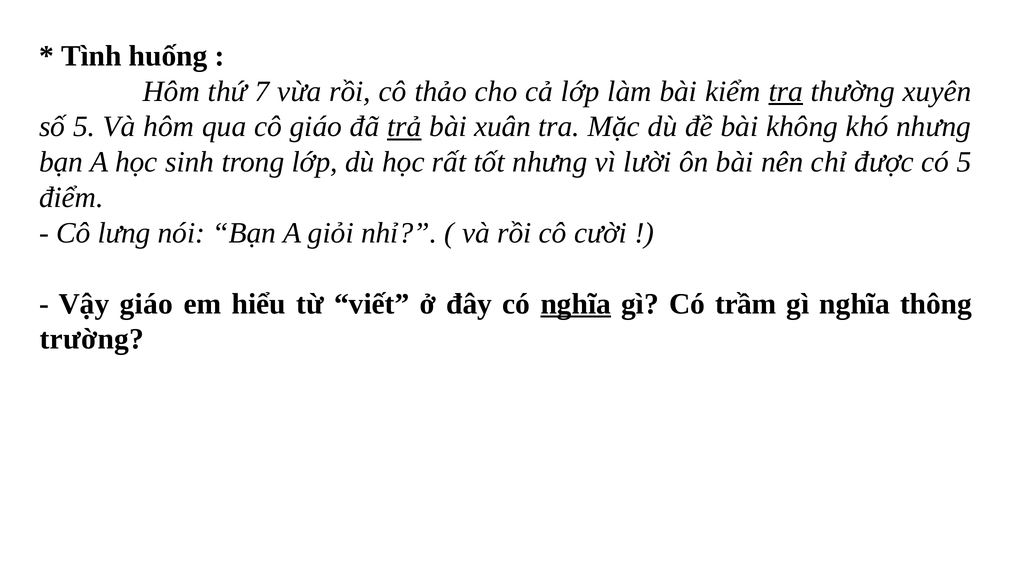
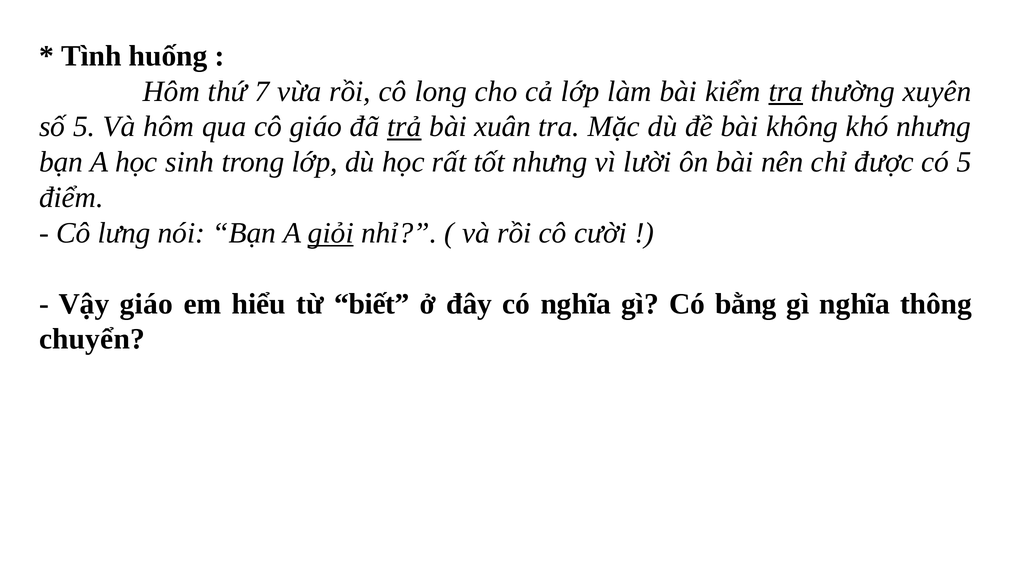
thảo: thảo -> long (441, 91)
giỏi underline: none -> present (331, 233)
viết: viết -> biết (372, 304)
nghĩa underline: present -> none (576, 304)
trầm: trầm -> bằng (746, 304)
trường: trường -> chuyển (92, 339)
